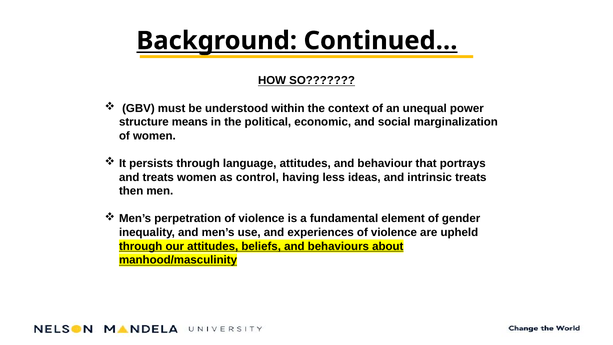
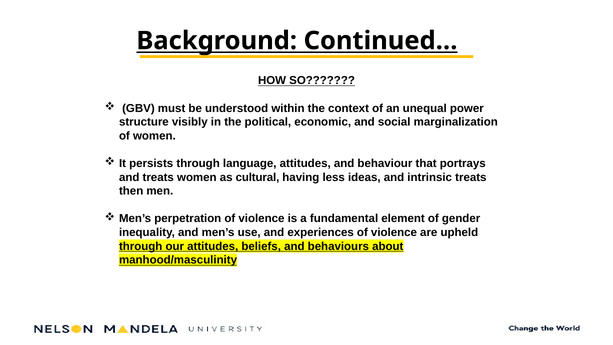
means: means -> visibly (190, 122)
control: control -> cultural (257, 177)
